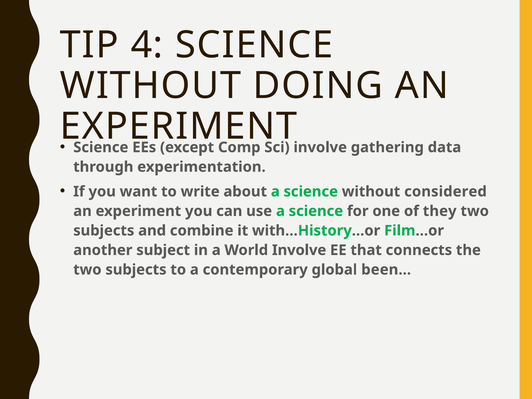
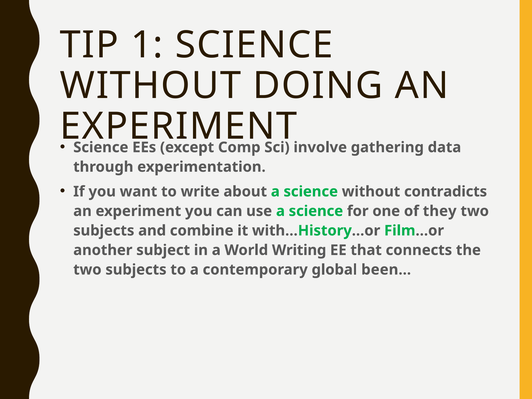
4: 4 -> 1 (147, 45)
considered: considered -> contradicts (446, 192)
World Involve: Involve -> Writing (299, 250)
